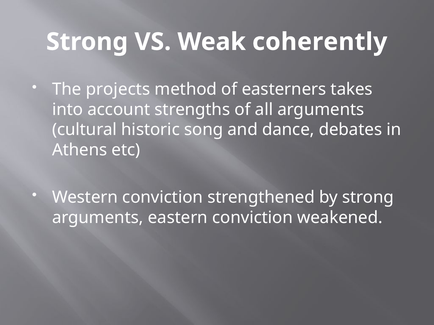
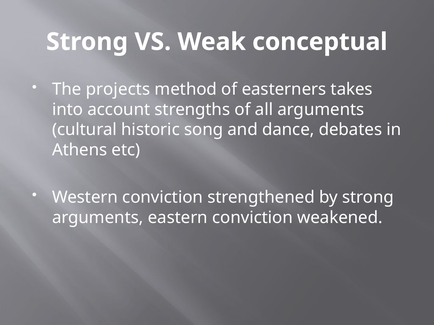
coherently: coherently -> conceptual (320, 42)
